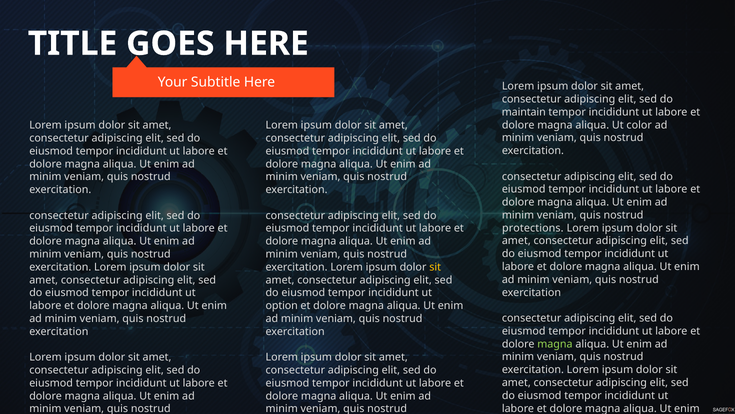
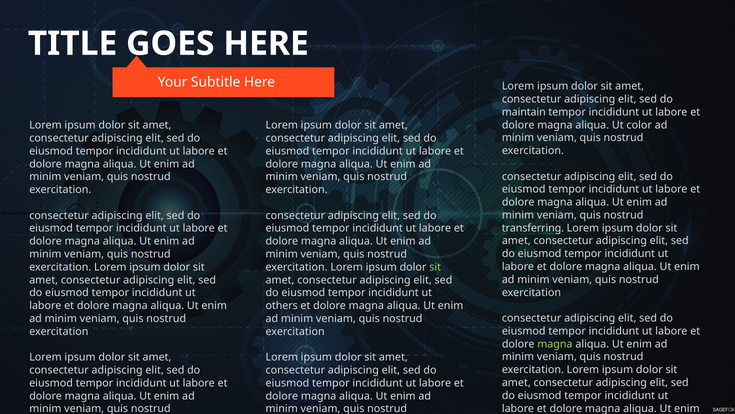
protections: protections -> transferring (533, 228)
sit colour: yellow -> light green (435, 267)
option: option -> others (282, 305)
